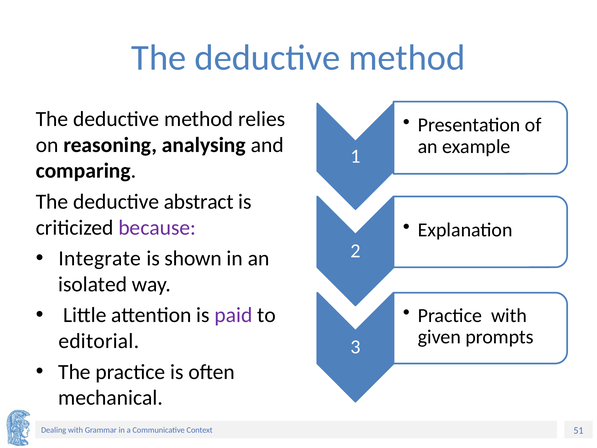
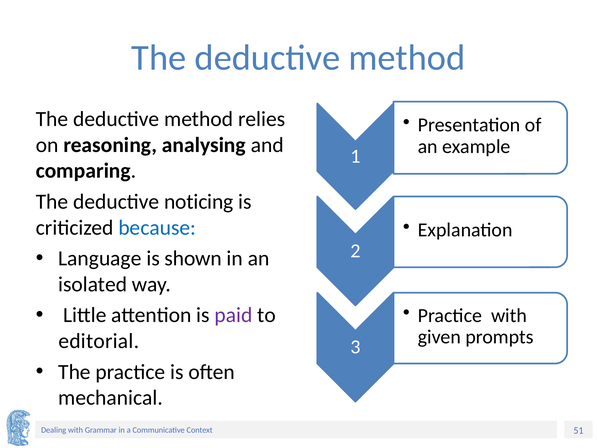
abstract: abstract -> noticing (199, 202)
because colour: purple -> blue (157, 227)
Integrate: Integrate -> Language (100, 258)
